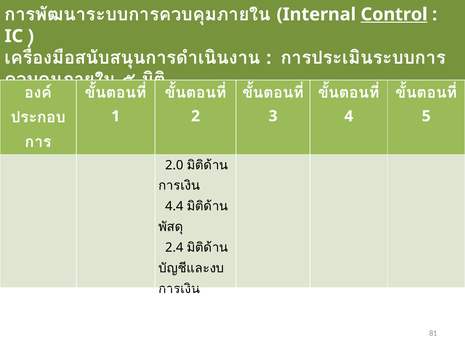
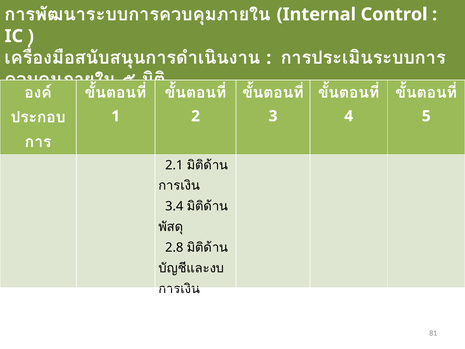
Control underline: present -> none (394, 14)
2.0: 2.0 -> 2.1 (174, 165)
4.4: 4.4 -> 3.4 (174, 206)
2.4: 2.4 -> 2.8 (174, 247)
